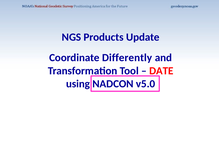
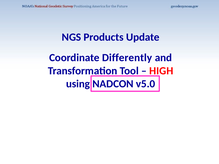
DATE: DATE -> HIGH (161, 71)
